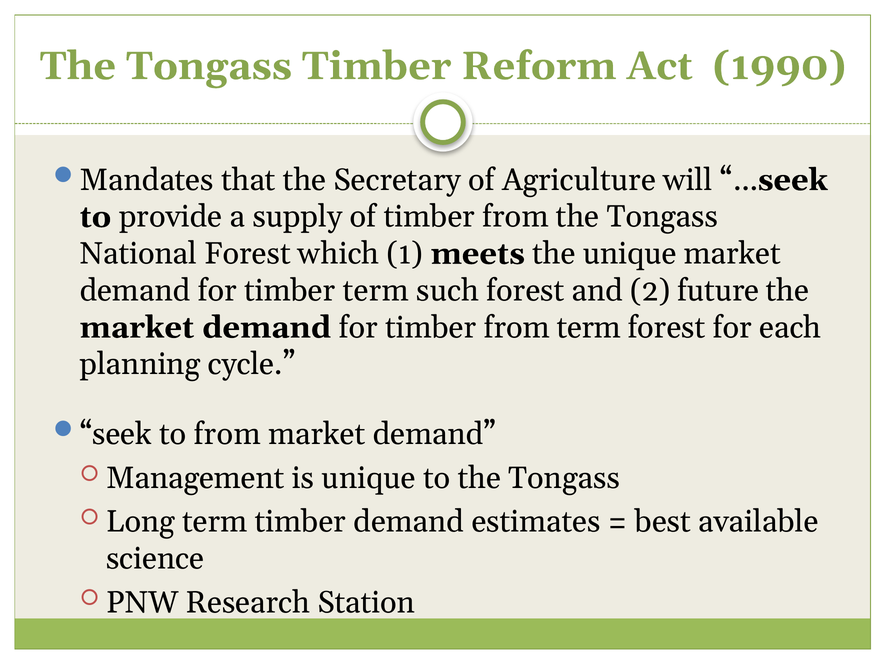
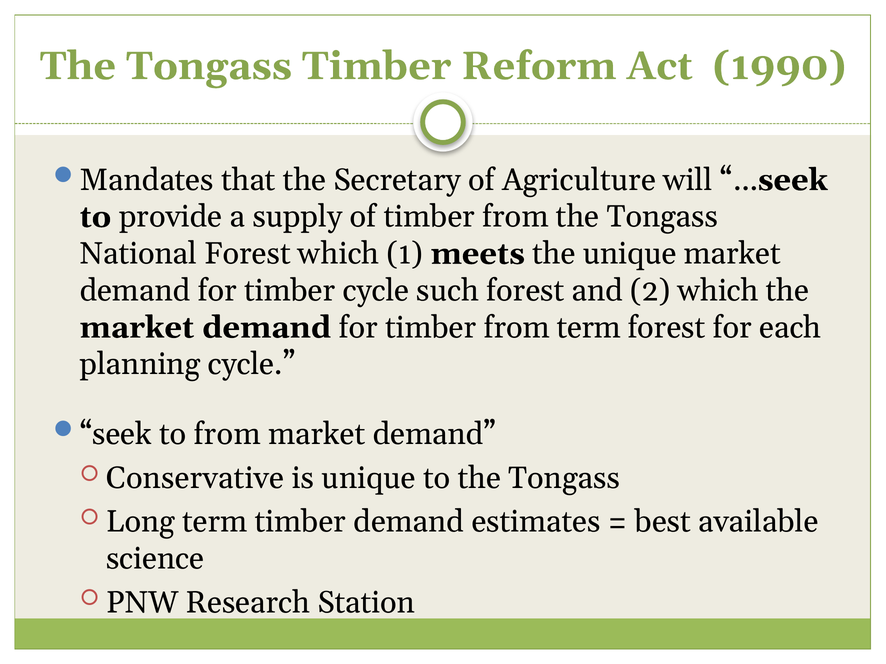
timber term: term -> cycle (376, 291)
2 future: future -> which (718, 291)
Management: Management -> Conservative (195, 478)
